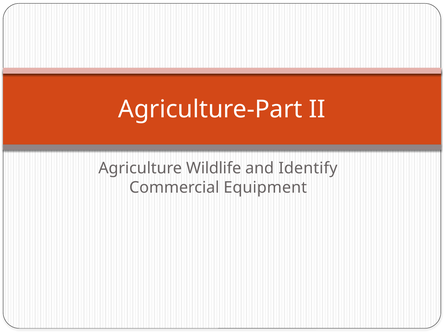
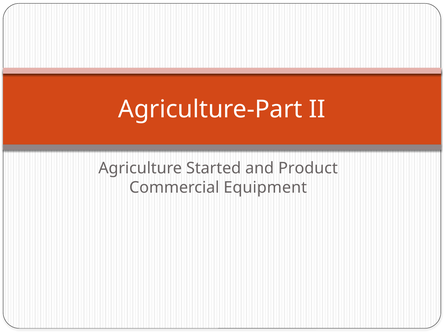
Wildlife: Wildlife -> Started (214, 168)
Identify: Identify -> Product (308, 168)
